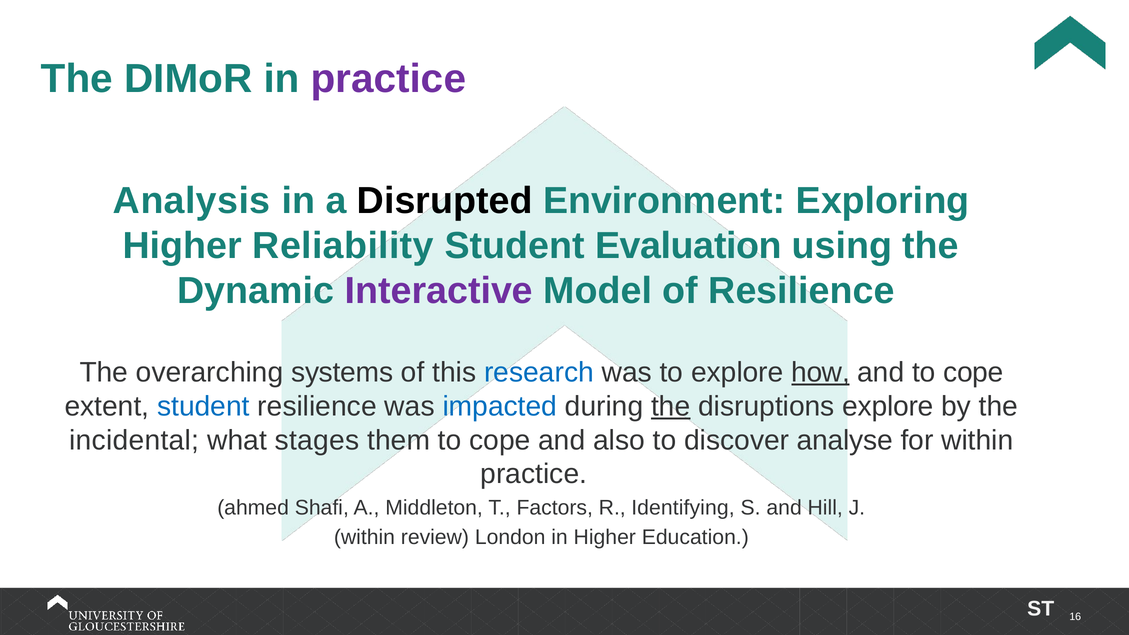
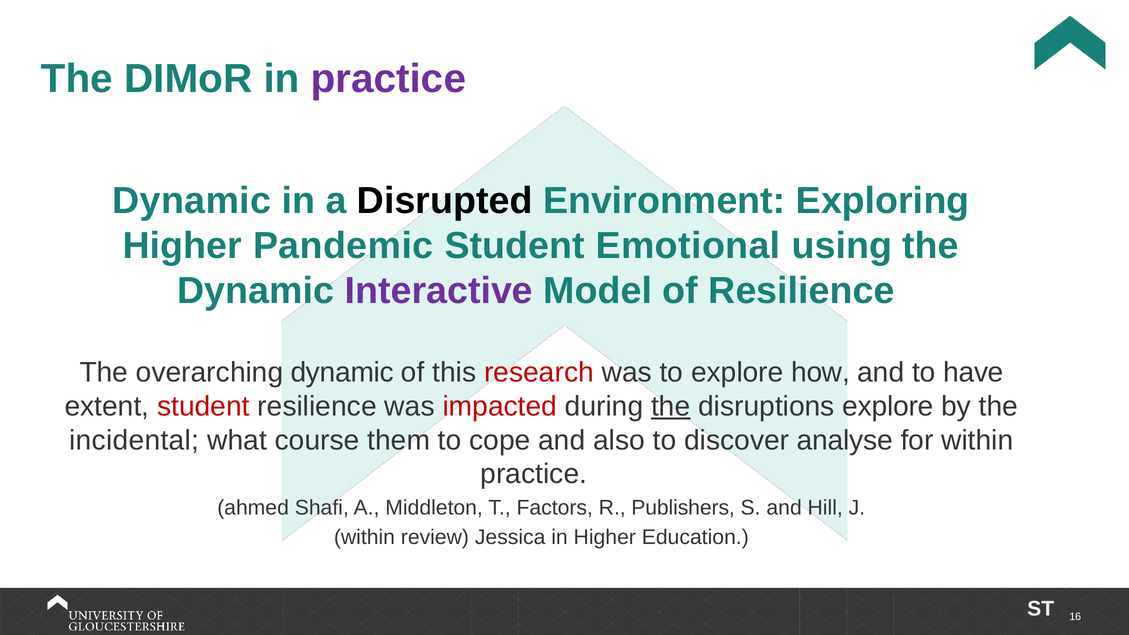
Analysis: Analysis -> Dynamic (192, 201)
Reliability: Reliability -> Pandemic (343, 246)
Evaluation: Evaluation -> Emotional (688, 246)
overarching systems: systems -> dynamic (342, 372)
research colour: blue -> red (539, 372)
how underline: present -> none (821, 372)
and to cope: cope -> have (973, 372)
student colour: blue -> red (203, 406)
impacted colour: blue -> red (500, 406)
stages: stages -> course (317, 440)
Identifying: Identifying -> Publishers (683, 508)
London: London -> Jessica (510, 537)
